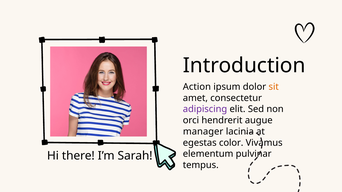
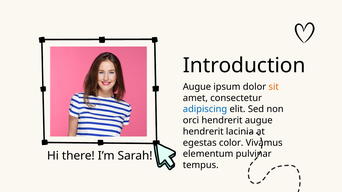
Action: Action -> Augue (197, 87)
adipiscing colour: purple -> blue (205, 109)
manager: manager -> hendrerit (203, 132)
